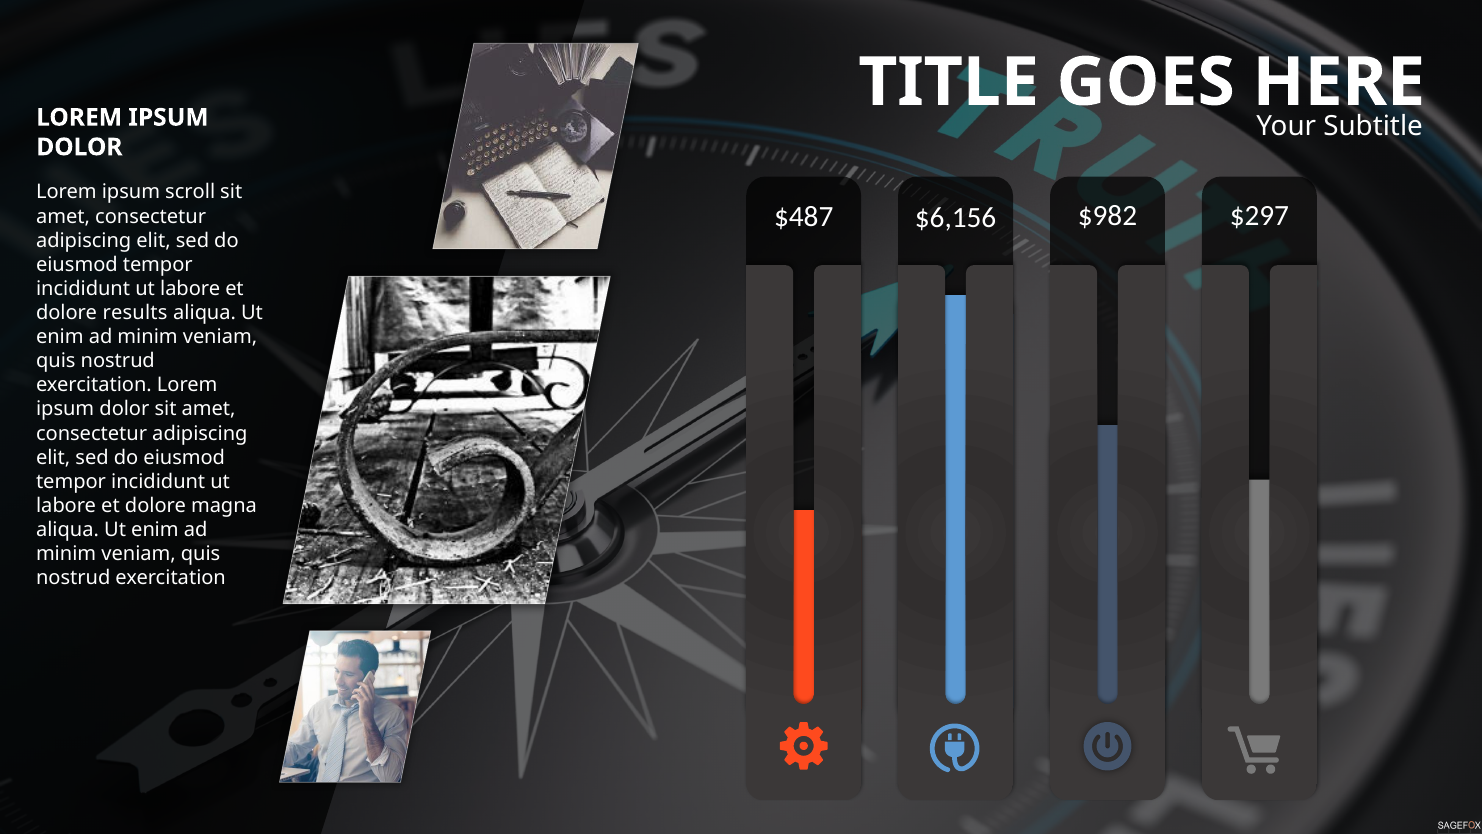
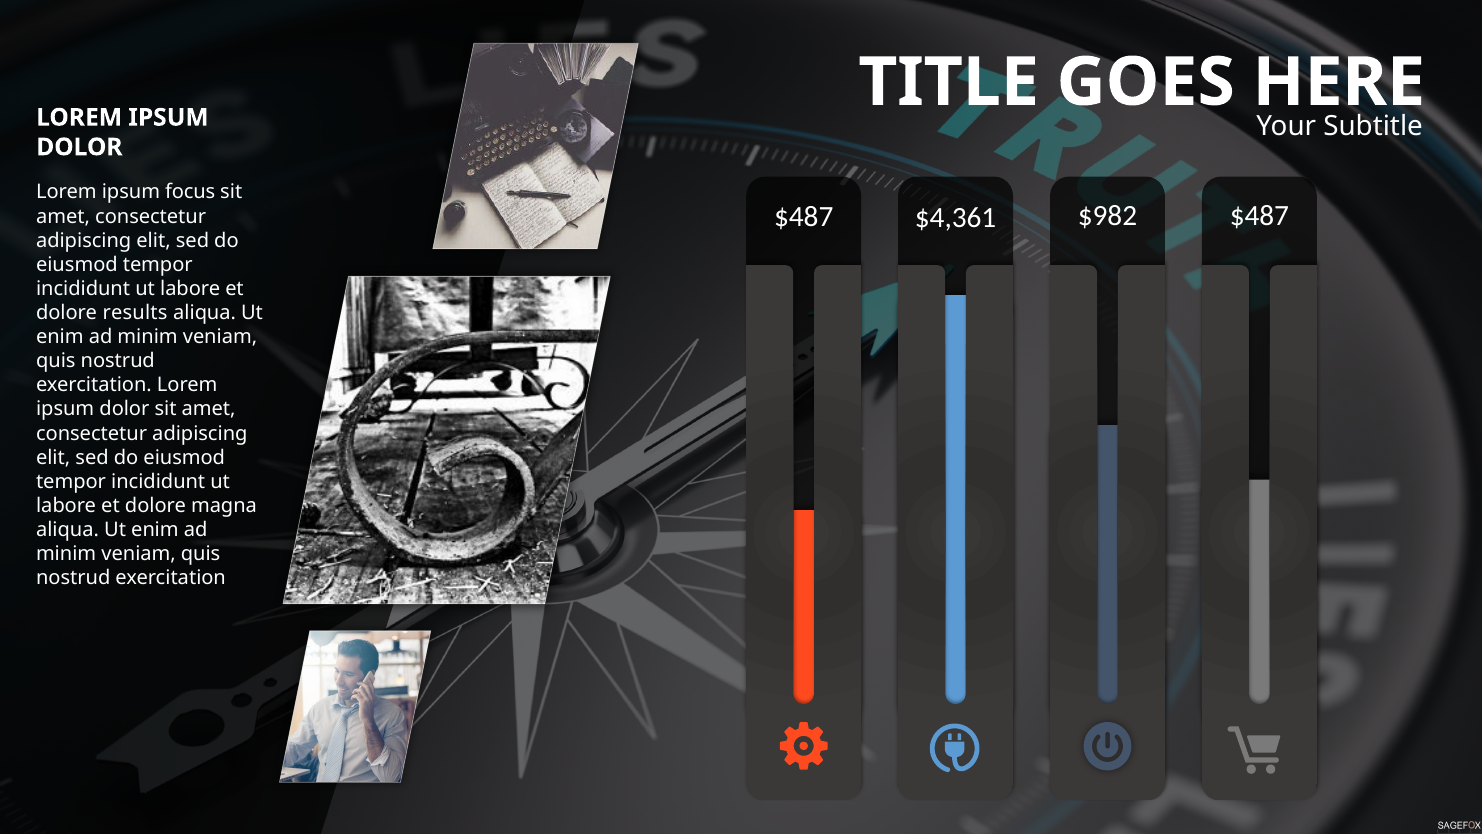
scroll: scroll -> focus (190, 192)
$6,156: $6,156 -> $4,361 (956, 218)
$982 $297: $297 -> $487 (1259, 215)
